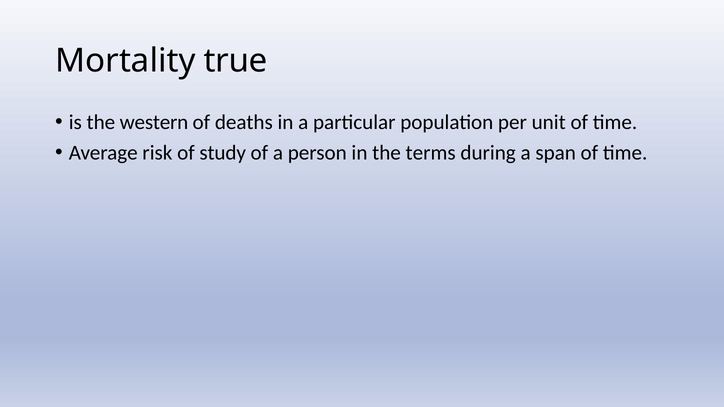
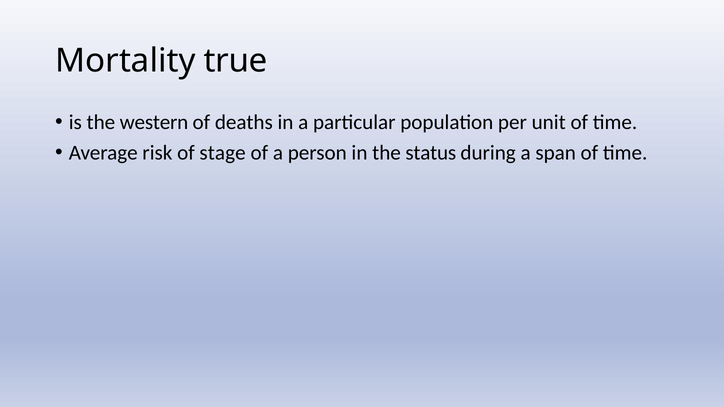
study: study -> stage (223, 153)
terms: terms -> status (431, 153)
